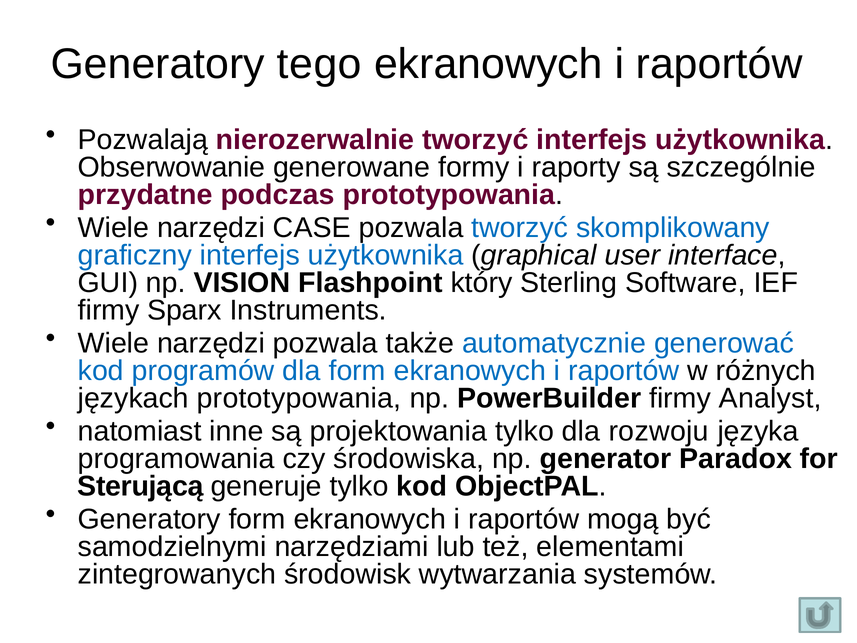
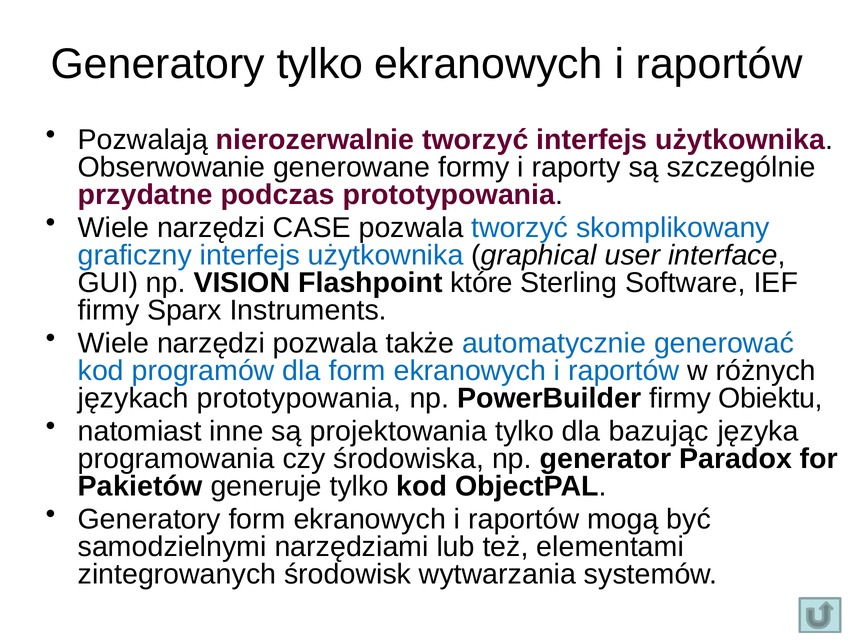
Generatory tego: tego -> tylko (320, 64)
który: który -> które (482, 283)
Analyst: Analyst -> Obiektu (771, 398)
rozwoju: rozwoju -> bazując (659, 431)
Sterującą: Sterującą -> Pakietów (140, 486)
